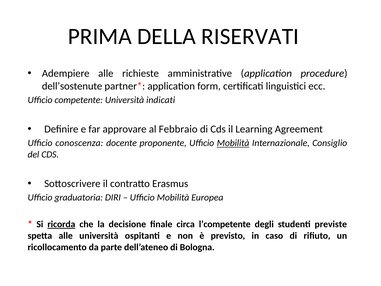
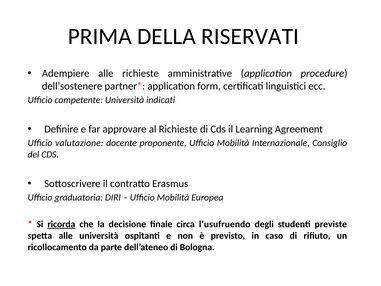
dell’sostenute: dell’sostenute -> dell’sostenere (72, 86)
al Febbraio: Febbraio -> Richieste (178, 129)
conoscenza: conoscenza -> valutazione (79, 143)
Mobilità underline: present -> none (233, 143)
l’competente: l’competente -> l’usufruendo (225, 224)
